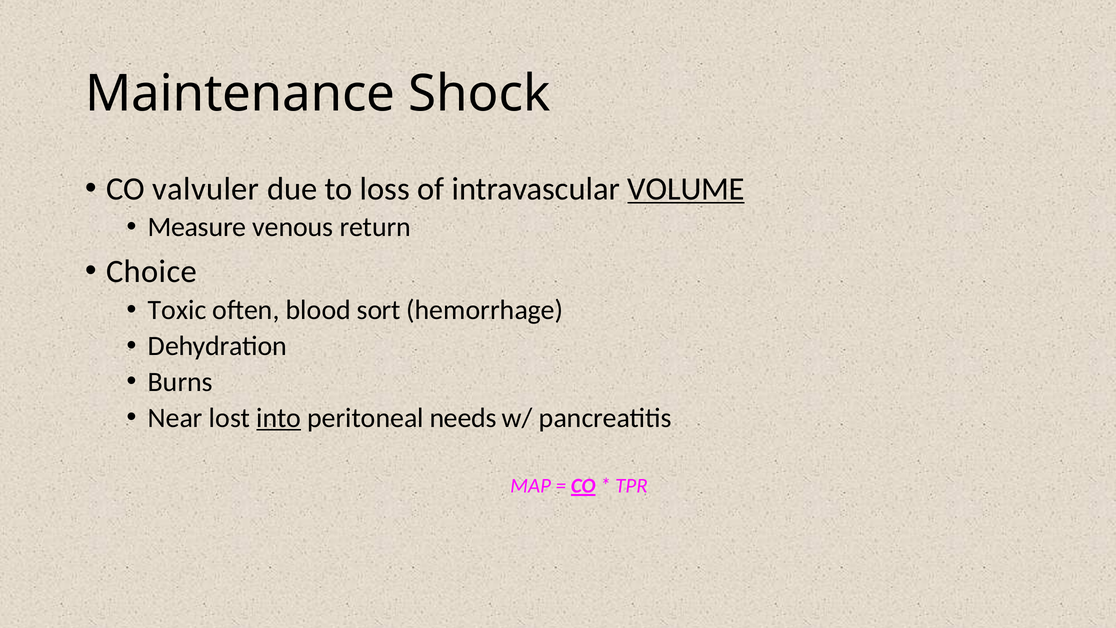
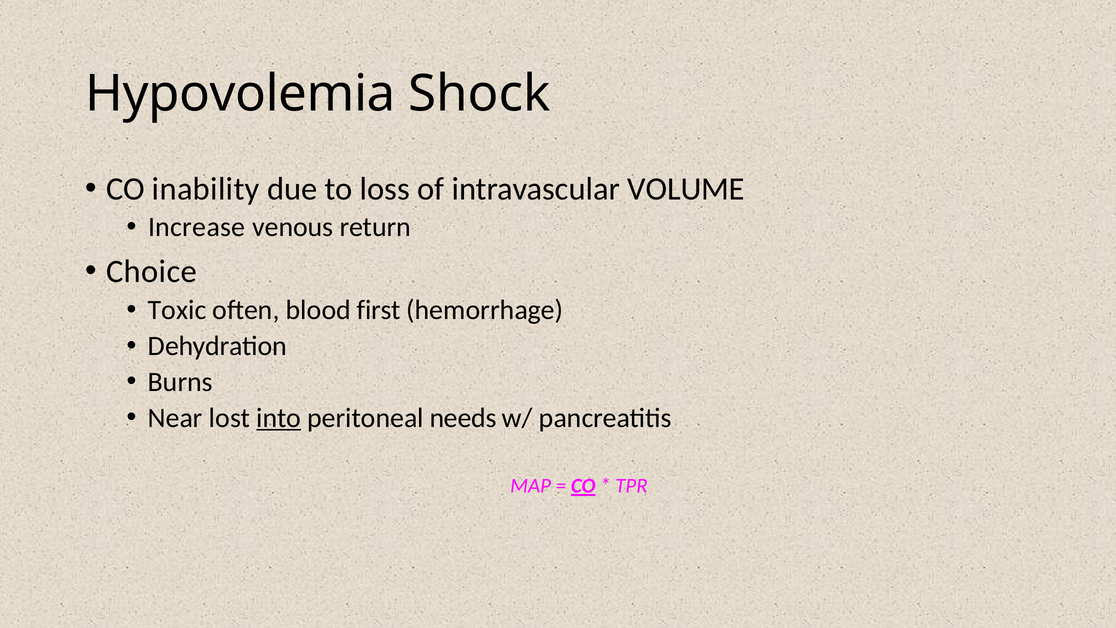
Maintenance: Maintenance -> Hypovolemia (240, 94)
valvuler: valvuler -> inability (206, 189)
VOLUME underline: present -> none (686, 189)
Measure: Measure -> Increase (197, 227)
sort: sort -> first (379, 310)
